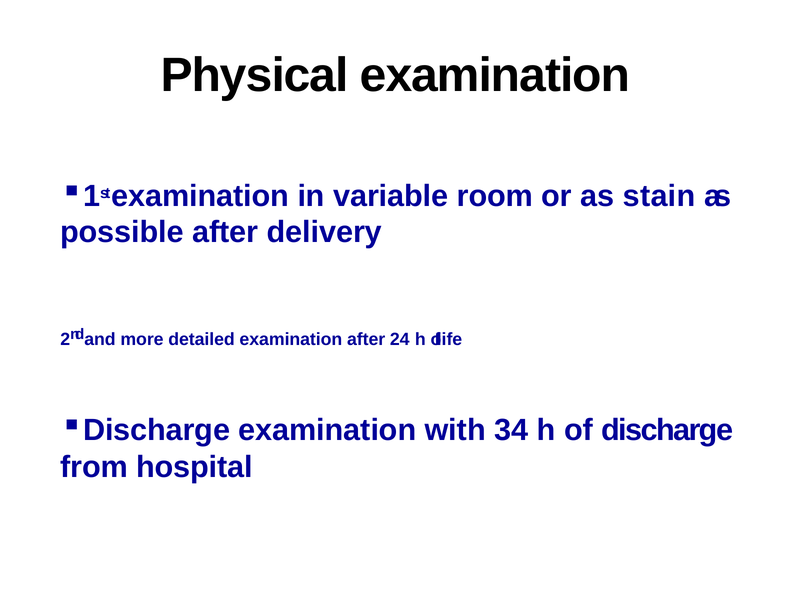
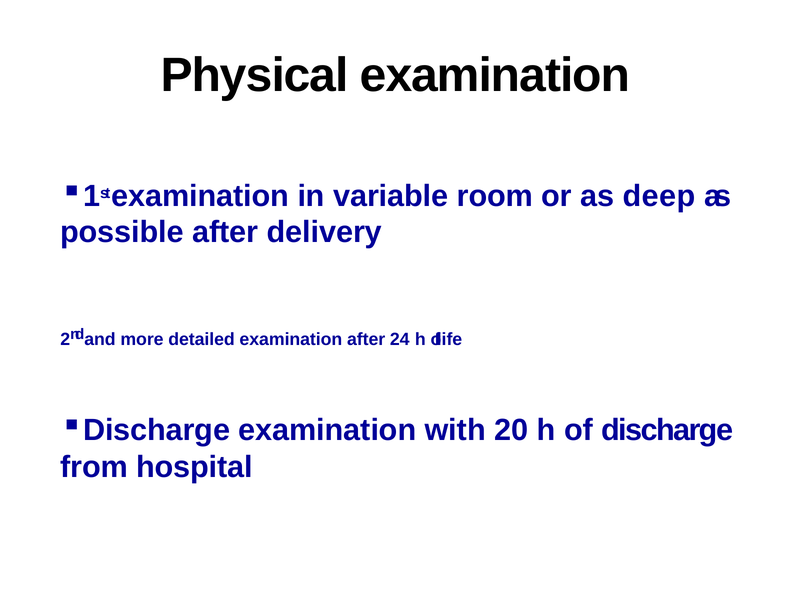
stain: stain -> deep (659, 196)
34: 34 -> 20 (511, 430)
